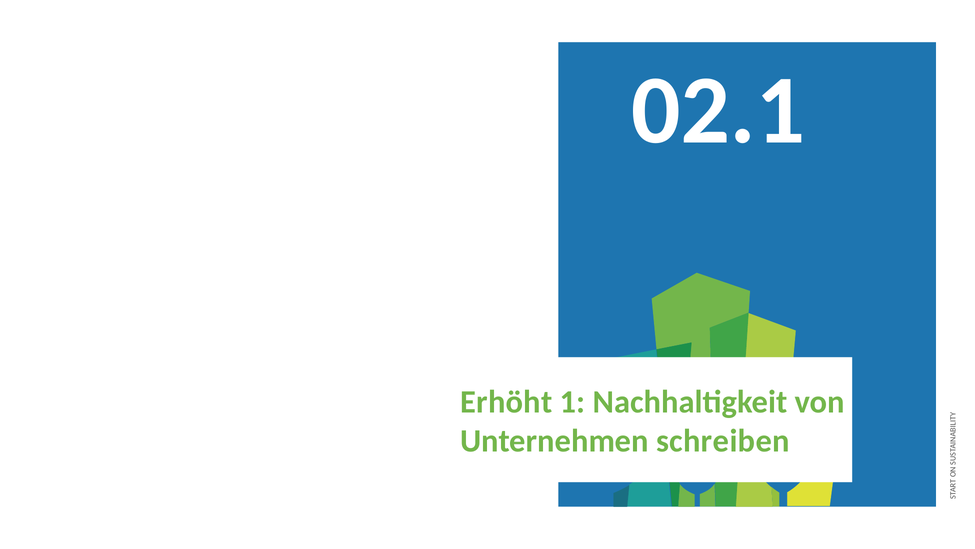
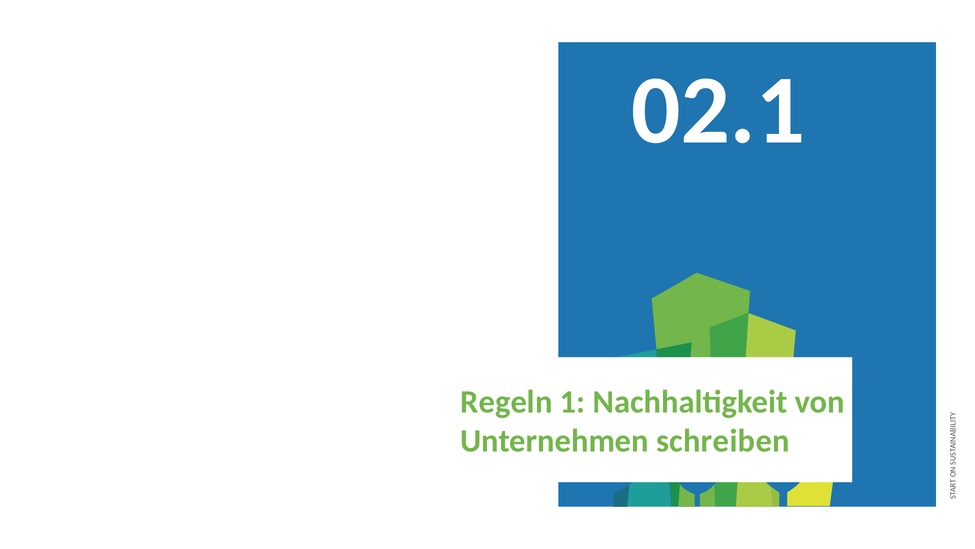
Erhöht: Erhöht -> Regeln (506, 402)
